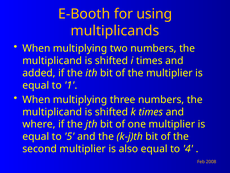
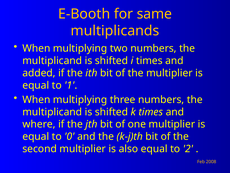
using: using -> same (154, 14)
5: 5 -> 0 (69, 136)
4: 4 -> 2 (188, 148)
